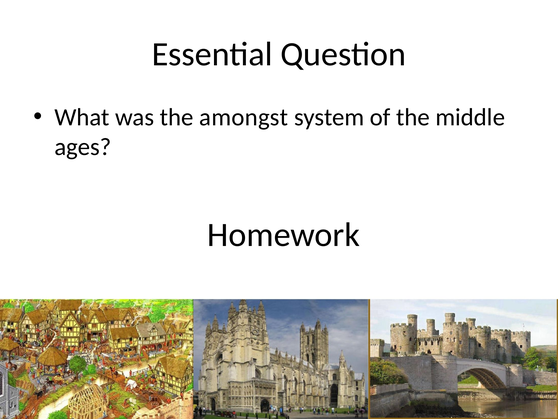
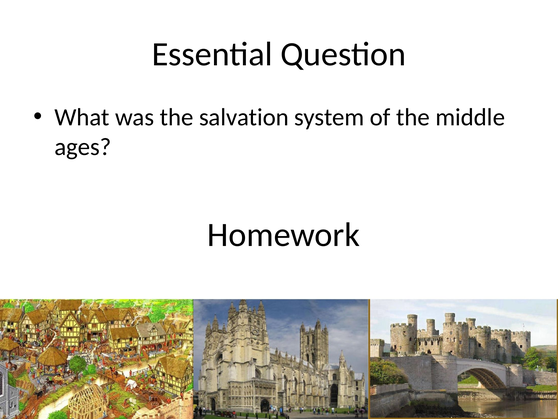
amongst: amongst -> salvation (244, 117)
